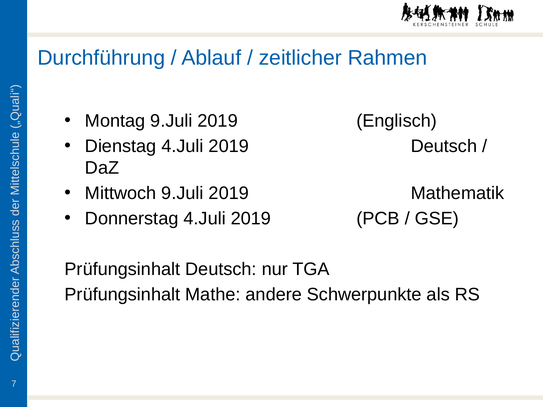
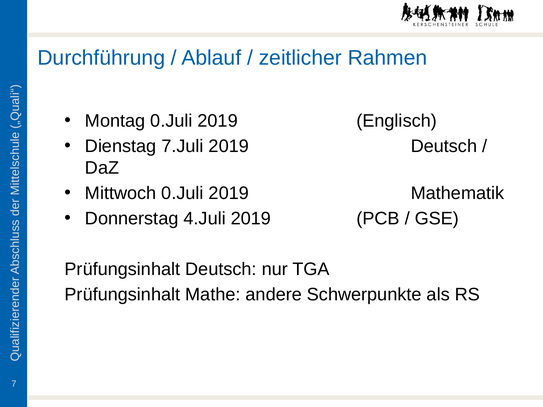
Montag 9.Juli: 9.Juli -> 0.Juli (171, 121)
Dienstag 4.Juli: 4.Juli -> 7.Juli (182, 146)
Mittwoch 9.Juli: 9.Juli -> 0.Juli (182, 193)
